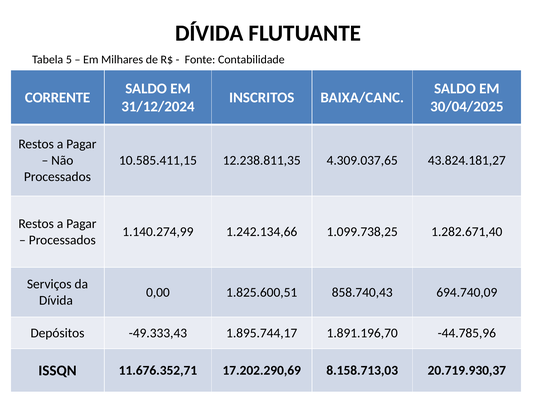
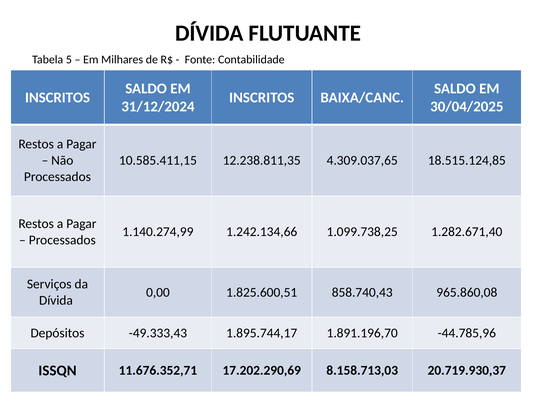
CORRENTE: CORRENTE -> INSCRITOS (58, 98)
43.824.181,27: 43.824.181,27 -> 18.515.124,85 (467, 161)
694.740,09: 694.740,09 -> 965.860,08 (467, 292)
